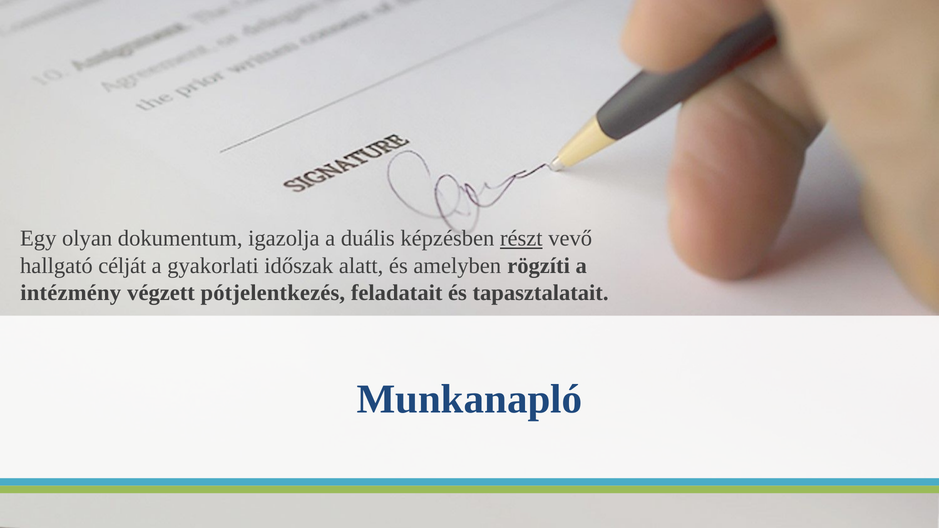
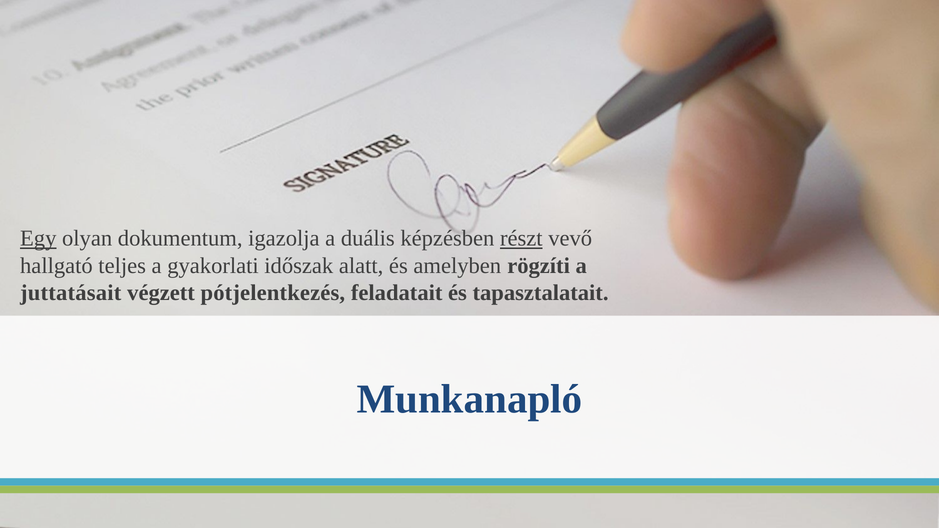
Egy underline: none -> present (38, 239)
célját: célját -> teljes (122, 266)
intézmény: intézmény -> juttatásait (71, 293)
